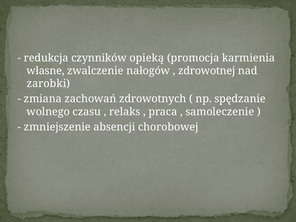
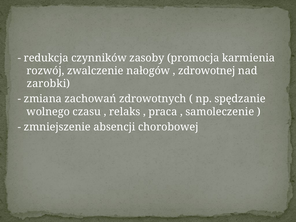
opieką: opieką -> zasoby (147, 58)
własne: własne -> rozwój (45, 71)
